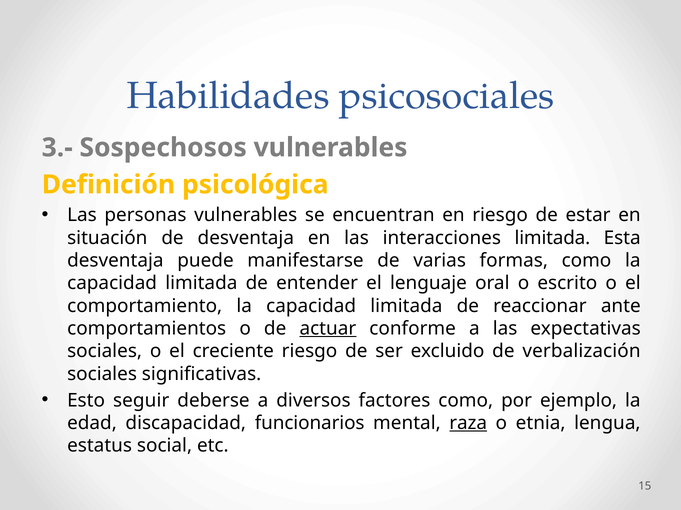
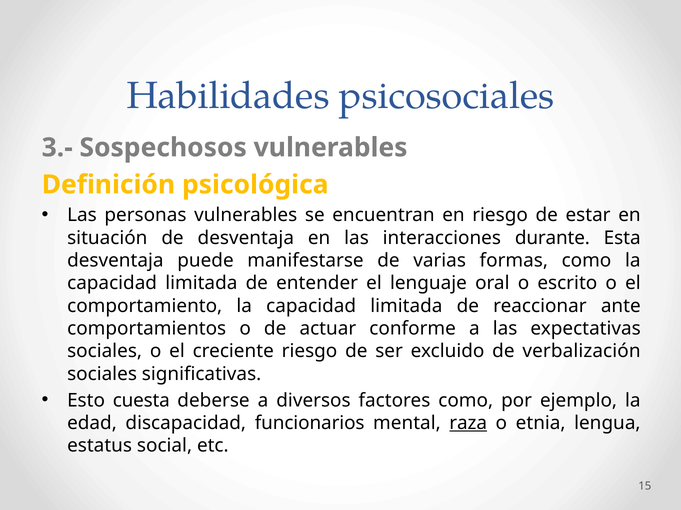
interacciones limitada: limitada -> durante (552, 238)
actuar underline: present -> none (328, 329)
seguir: seguir -> cuesta (141, 401)
